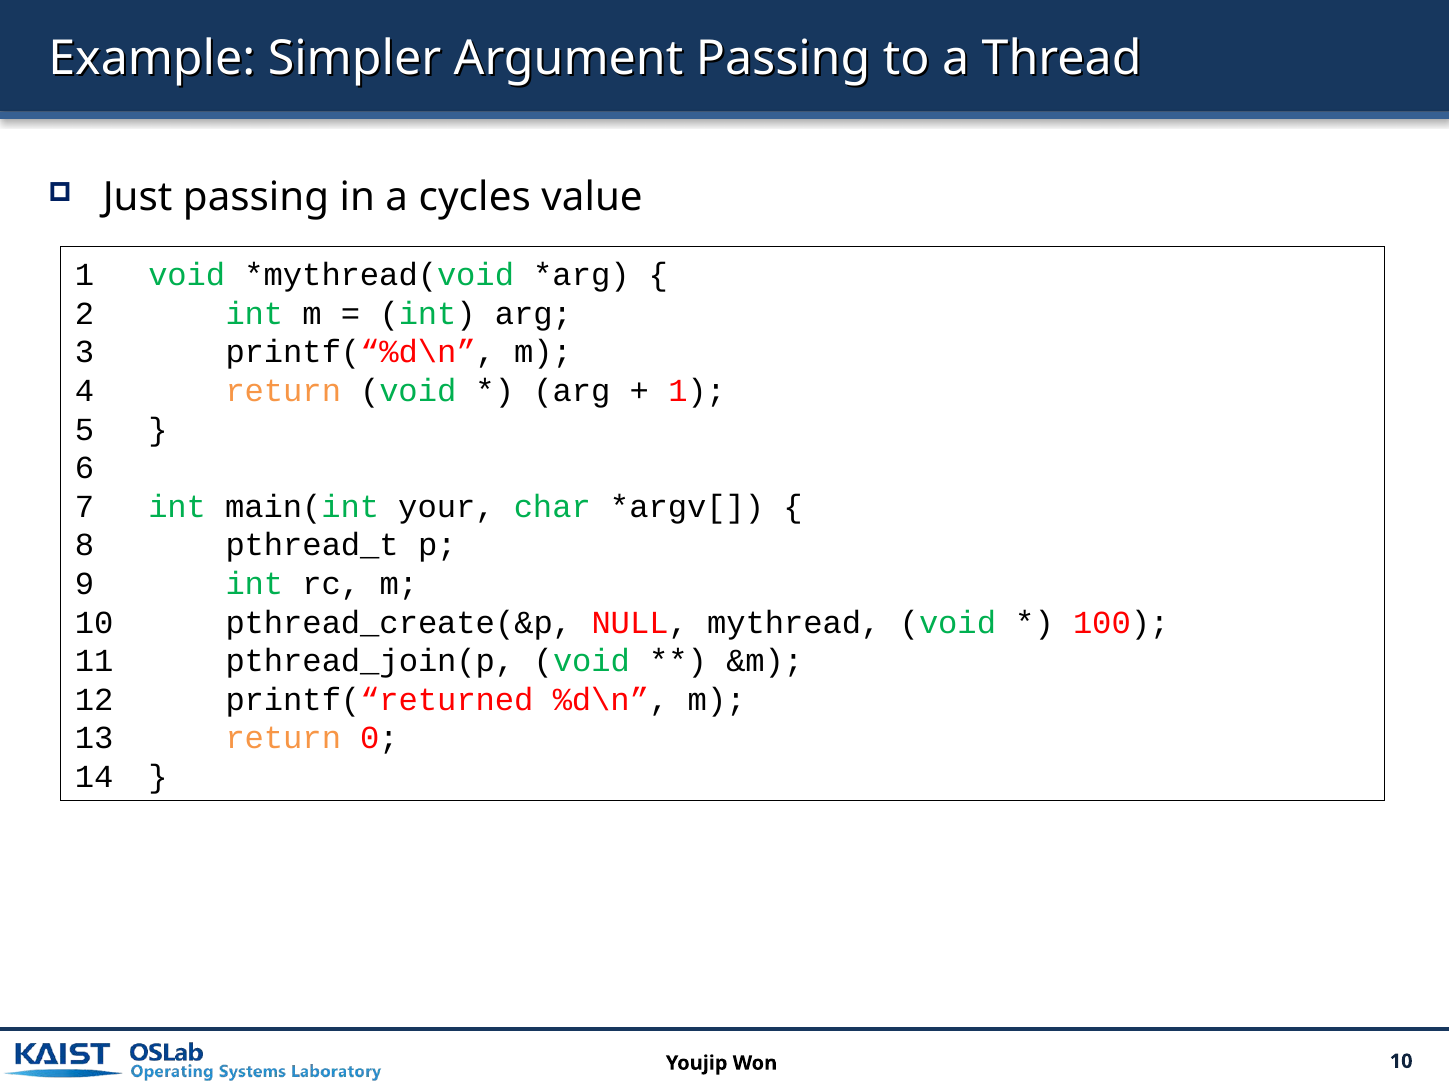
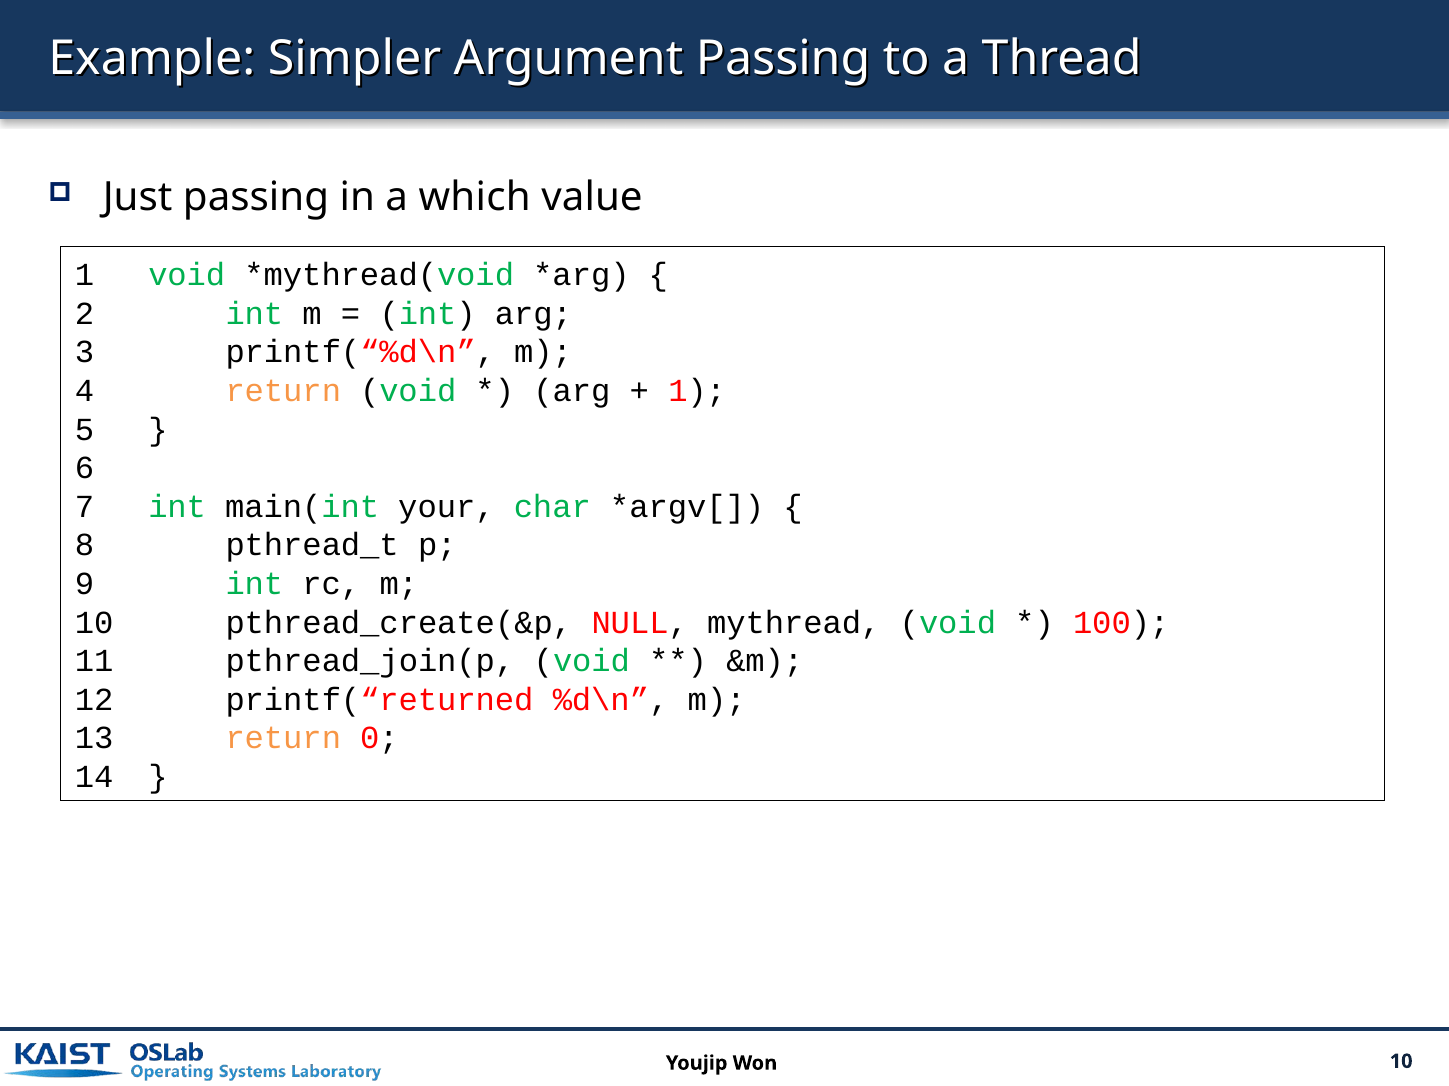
cycles: cycles -> which (475, 198)
